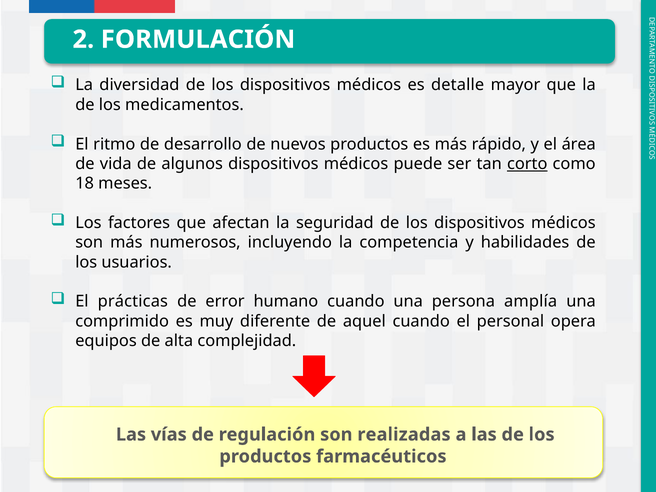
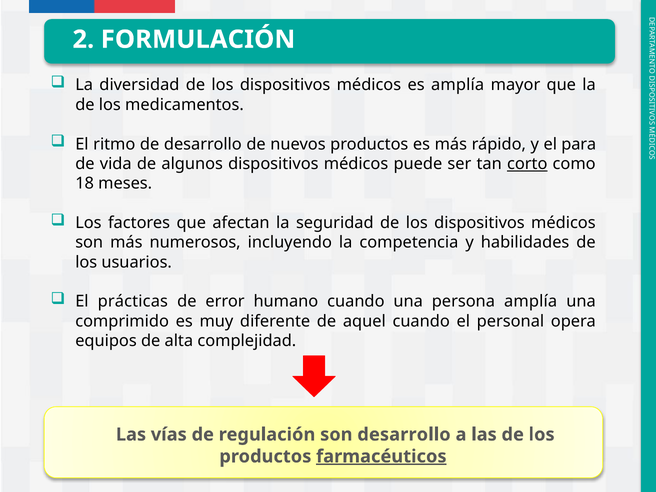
es detalle: detalle -> amplía (458, 85)
área: área -> para (579, 144)
son realizadas: realizadas -> desarrollo (404, 435)
farmacéuticos underline: none -> present (381, 456)
